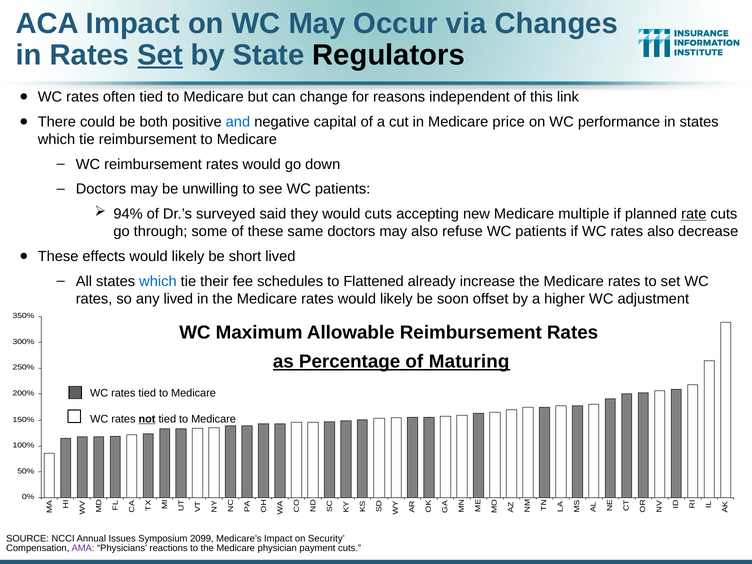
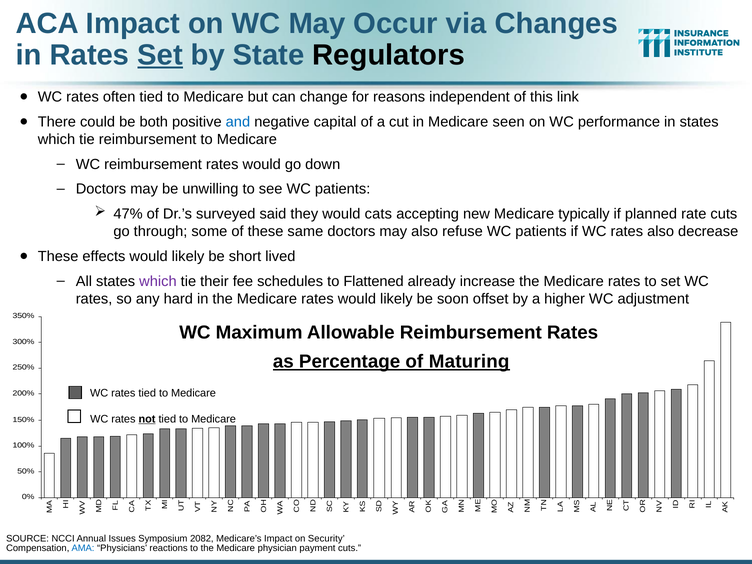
price: price -> seen (509, 122)
94%: 94% -> 47% (128, 214)
would cuts: cuts -> cats (378, 214)
multiple: multiple -> typically (584, 214)
rate underline: present -> none (694, 214)
which colour: blue -> purple (158, 281)
any lived: lived -> hard (178, 299)
2099: 2099 -> 2082 (202, 539)
AMA colour: purple -> blue (83, 548)
